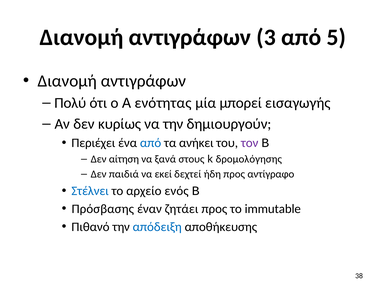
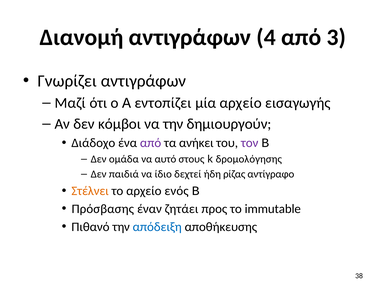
3: 3 -> 4 (266, 37)
5: 5 -> 3 (336, 37)
Διανομή: Διανομή -> Γνωρίζει (67, 81)
Πολύ: Πολύ -> Μαζί (70, 103)
ενότητας: ενότητας -> εντοπίζει (163, 103)
μία μπορεί: μπορεί -> αρχείο (241, 103)
κυρίως: κυρίως -> κόμβοι (120, 124)
Περιέχει: Περιέχει -> Διάδοχο (93, 143)
από colour: blue -> purple (151, 143)
αίτηση: αίτηση -> ομάδα (124, 159)
ξανά: ξανά -> αυτό (165, 159)
εκεί: εκεί -> ίδιο (163, 174)
ήδη προς: προς -> ρίζας (234, 174)
Στέλνει colour: blue -> orange (90, 191)
